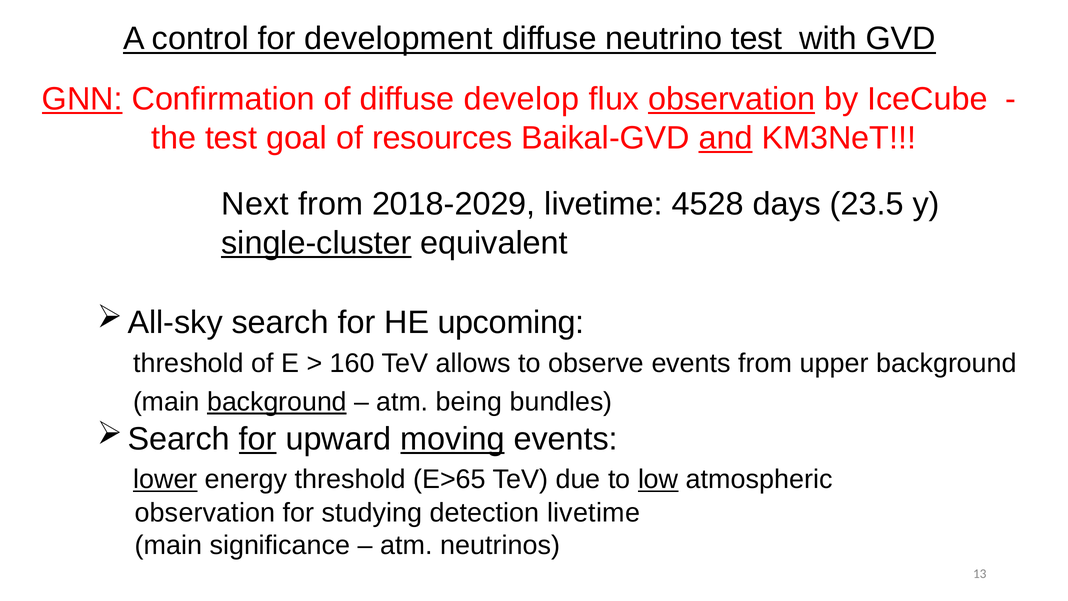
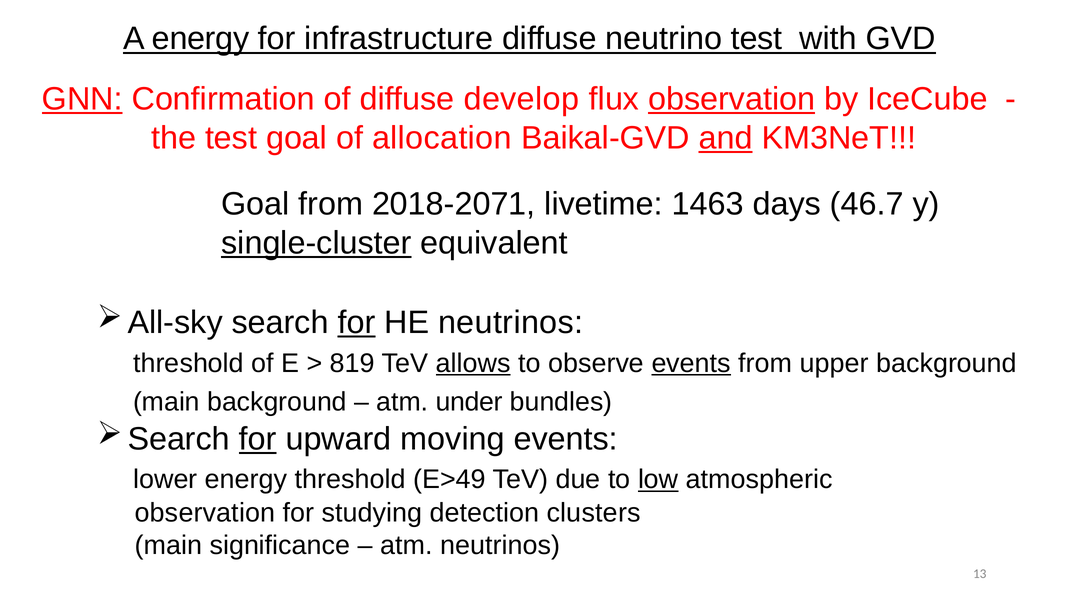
A control: control -> energy (201, 39)
development: development -> infrastructure (399, 39)
resources: resources -> allocation (442, 138)
Next: Next -> Goal (255, 204)
2018-2029: 2018-2029 -> 2018-2071 (454, 204)
4528: 4528 -> 1463 (708, 204)
23.5: 23.5 -> 46.7 (867, 204)
for underline: none -> present (357, 322)
HE upcoming: upcoming -> neutrinos (511, 322)
160: 160 -> 819 (352, 363)
allows underline: none -> present (473, 363)
events underline: none -> present (691, 363)
background underline: present -> none (277, 402)
being: being -> under (469, 402)
moving underline: present -> none (453, 439)
lower underline: present -> none (165, 479)
E>65: E>65 -> E>49 (449, 479)
detection livetime: livetime -> clusters (594, 513)
